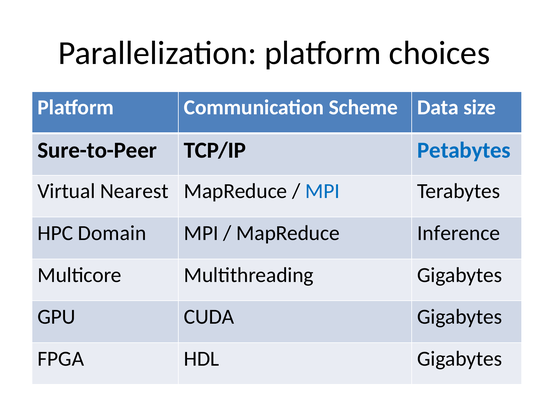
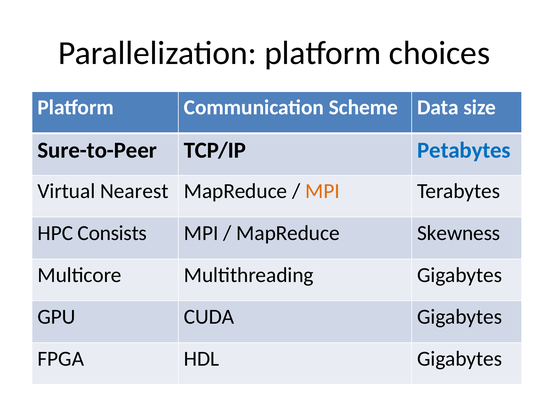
MPI colour: blue -> orange (322, 191)
Domain: Domain -> Consists (112, 233)
Inference: Inference -> Skewness (459, 233)
